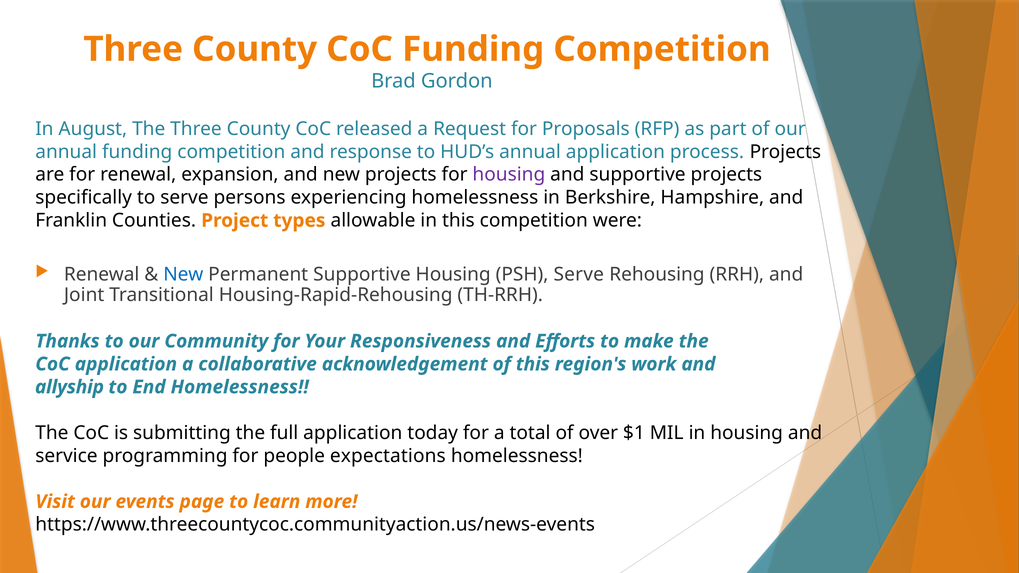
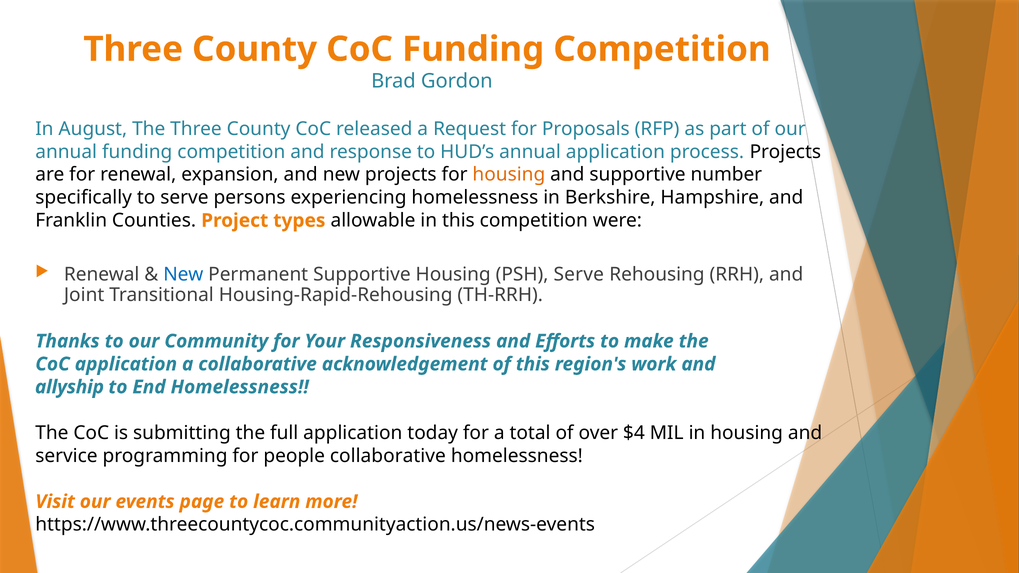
housing colour: purple -> orange (509, 175)
supportive projects: projects -> number (726, 175)
$1: $1 -> $4 (634, 433)
people expectations: expectations -> collaborative (388, 456)
